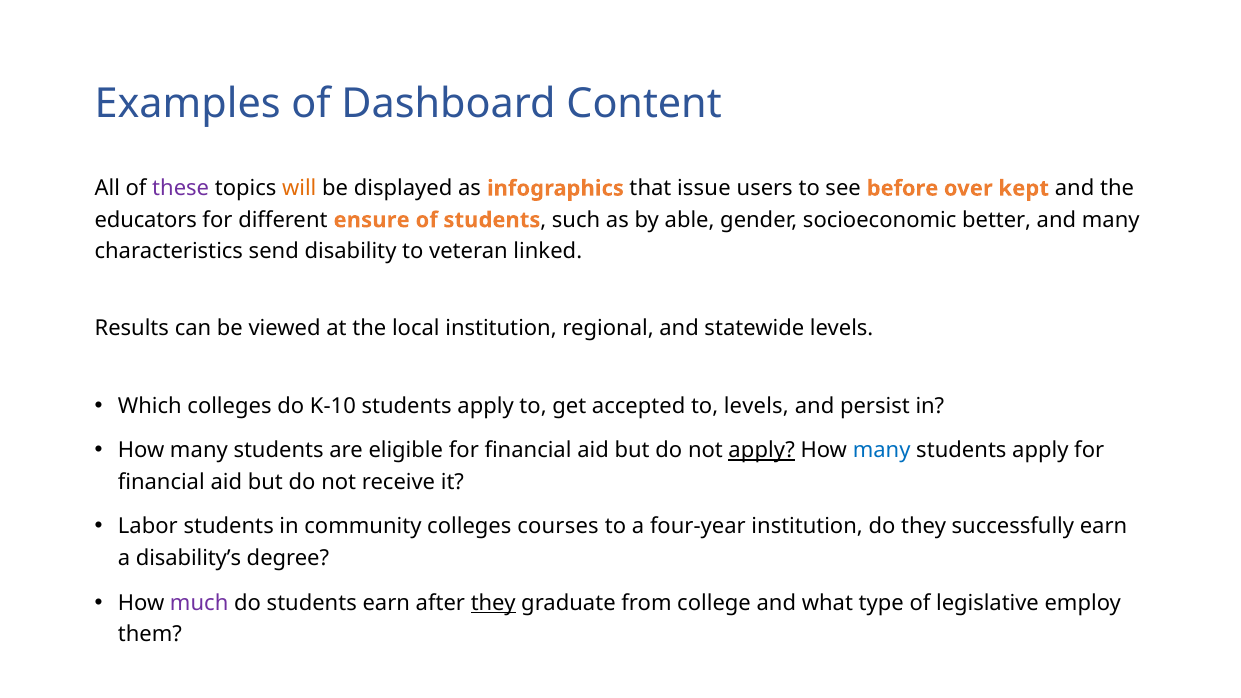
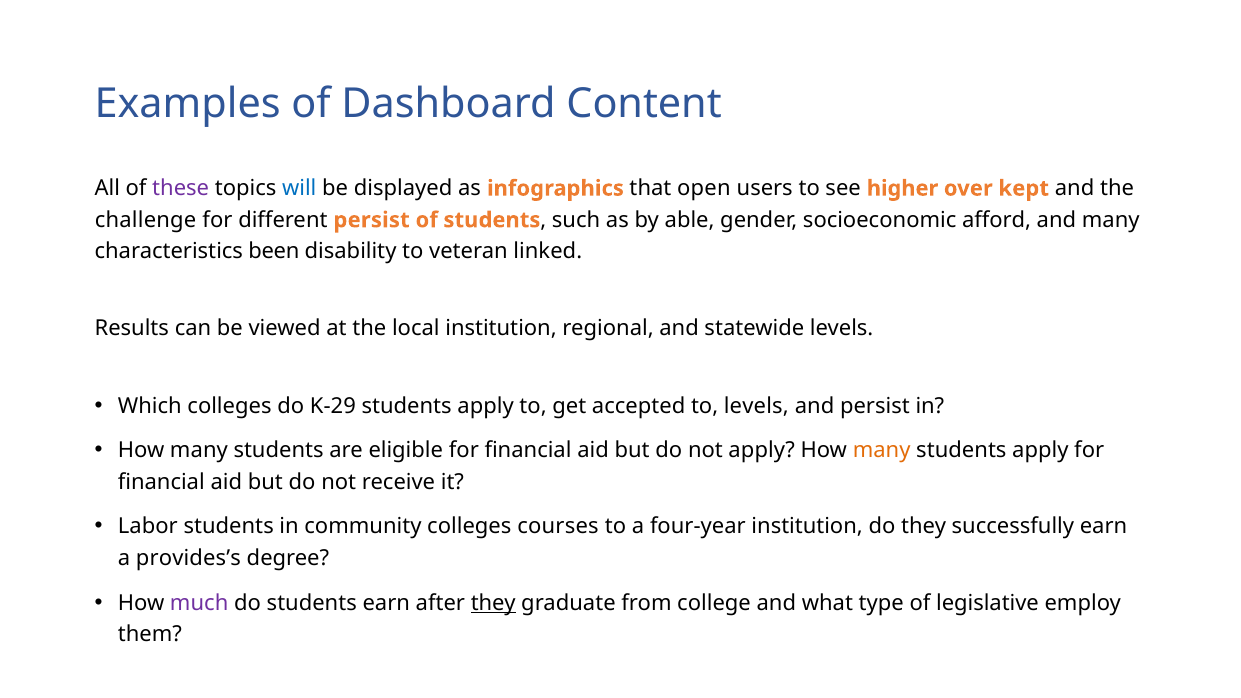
will colour: orange -> blue (299, 188)
issue: issue -> open (704, 188)
before: before -> higher (903, 188)
educators: educators -> challenge (146, 220)
different ensure: ensure -> persist (372, 220)
better: better -> afford (997, 220)
send: send -> been (274, 252)
K-10: K-10 -> K-29 (333, 406)
apply underline: present -> none (762, 450)
many colour: blue -> orange (882, 450)
disability’s: disability’s -> provides’s (188, 558)
